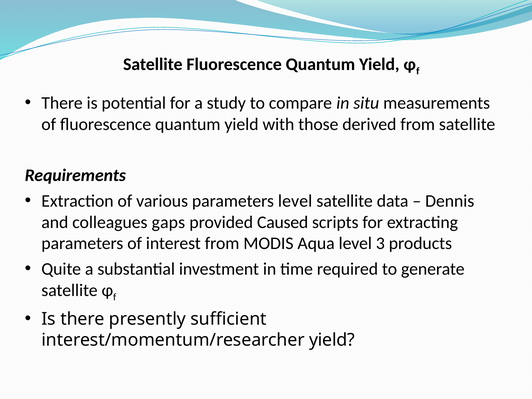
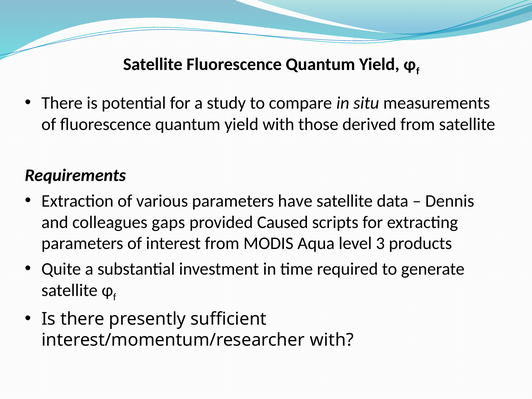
parameters level: level -> have (295, 201)
interest/momentum/researcher yield: yield -> with (332, 340)
